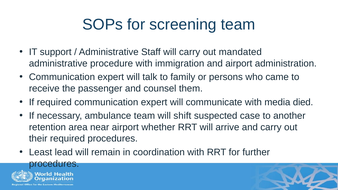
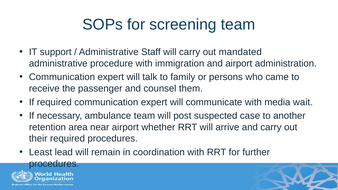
died: died -> wait (303, 102)
shift: shift -> post (182, 116)
